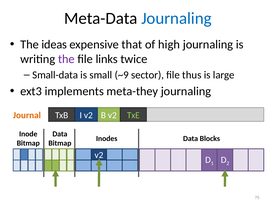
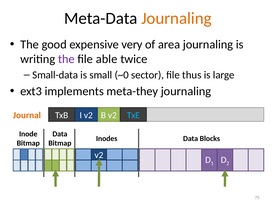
Journaling colour: blue -> orange (176, 18)
ideas: ideas -> good (54, 44)
that: that -> very (132, 44)
high: high -> area (169, 44)
links: links -> able (107, 59)
~9: ~9 -> ~0 (122, 75)
TxE colour: light green -> light blue (133, 115)
